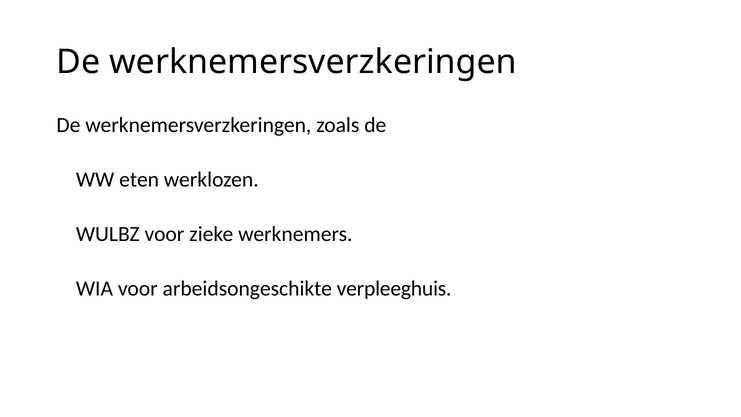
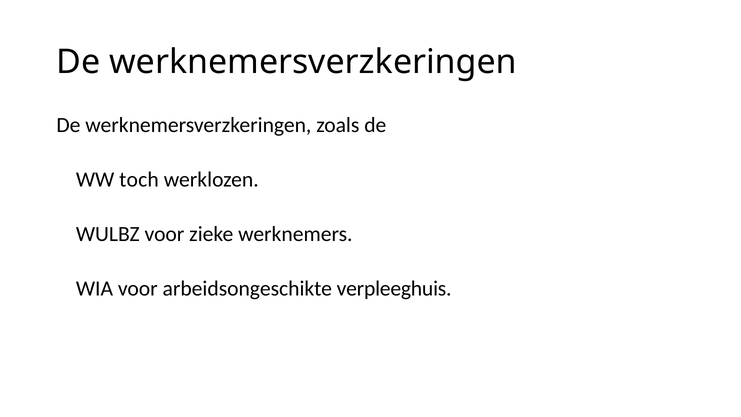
eten: eten -> toch (139, 180)
